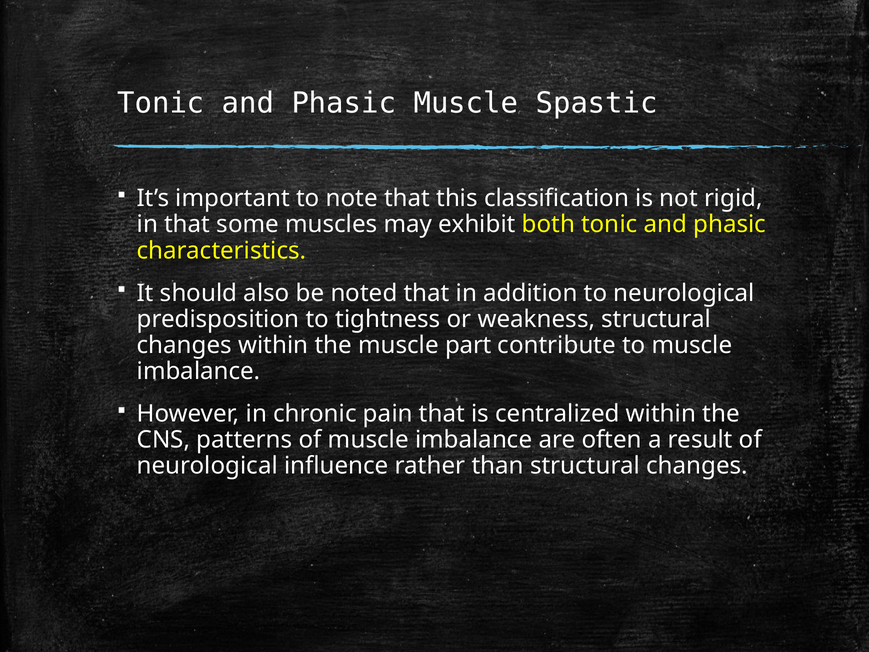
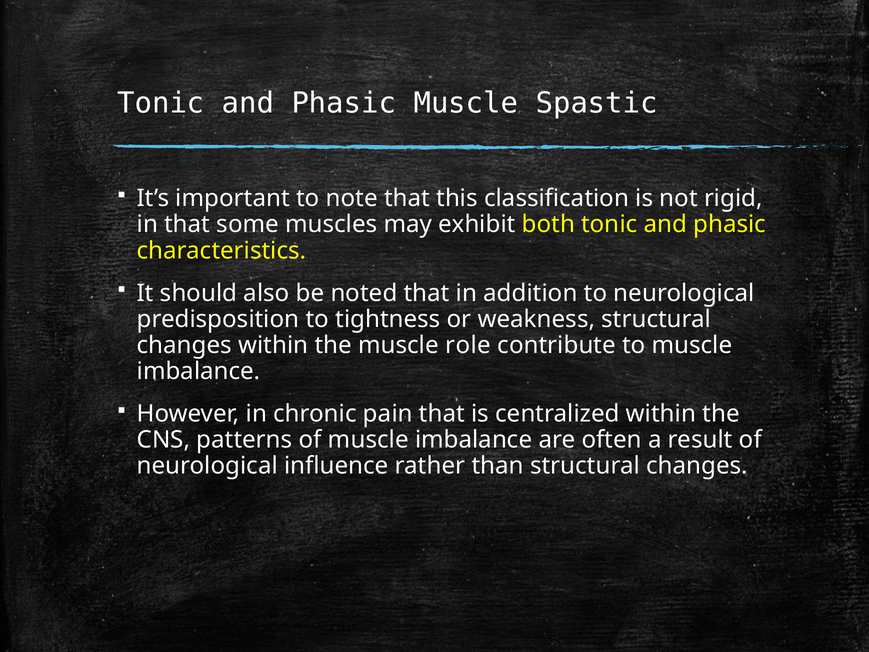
part: part -> role (468, 345)
